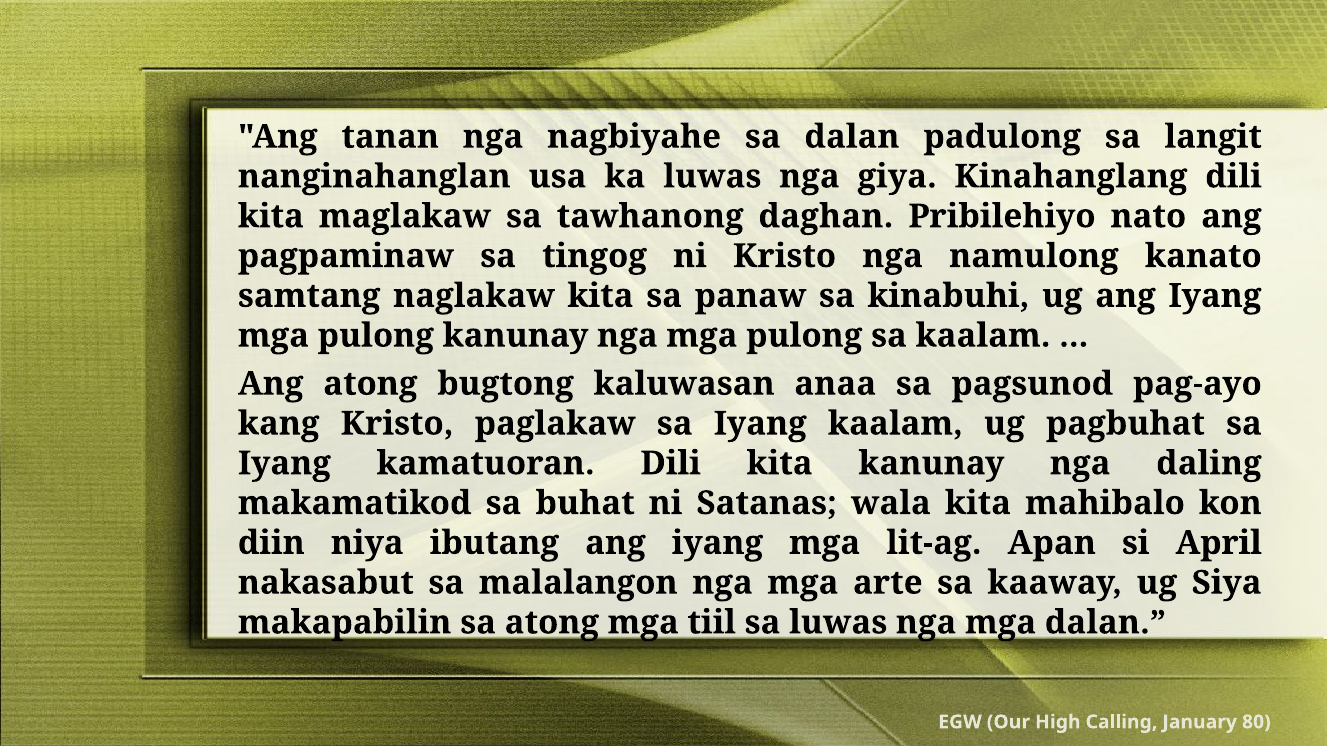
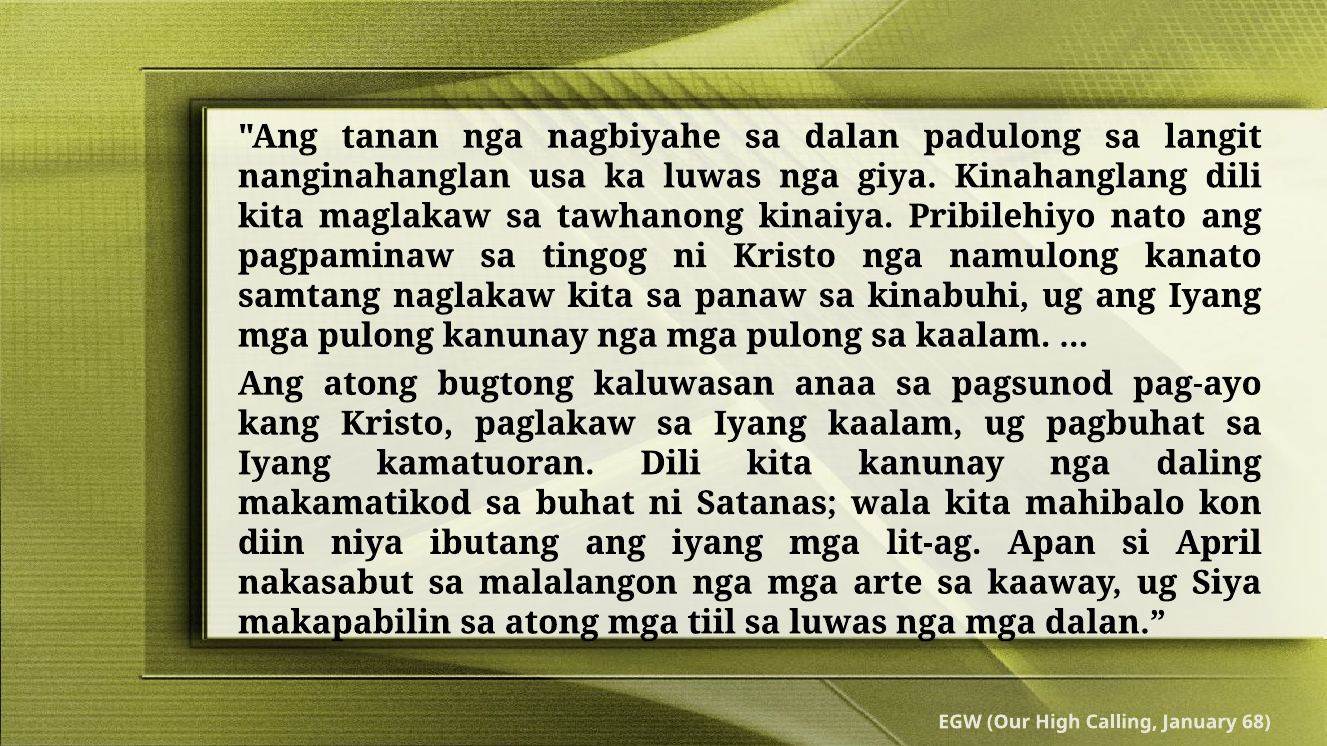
daghan: daghan -> kinaiya (826, 216)
80: 80 -> 68 (1256, 722)
